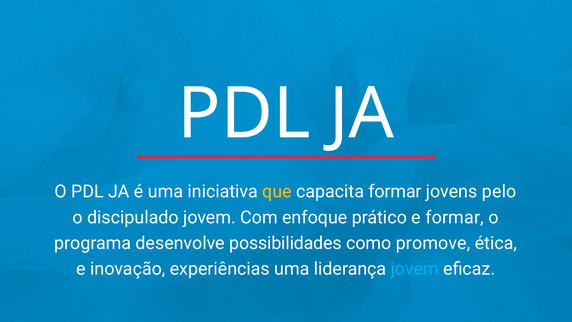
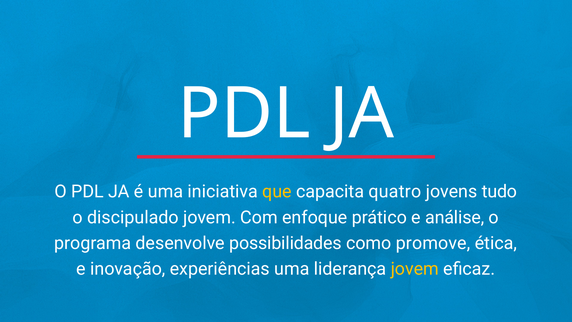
capacita formar: formar -> quatro (395, 192)
pelo: pelo -> tudo (499, 192)
e formar: formar -> análise (455, 217)
jovem colour: light blue -> yellow (415, 269)
